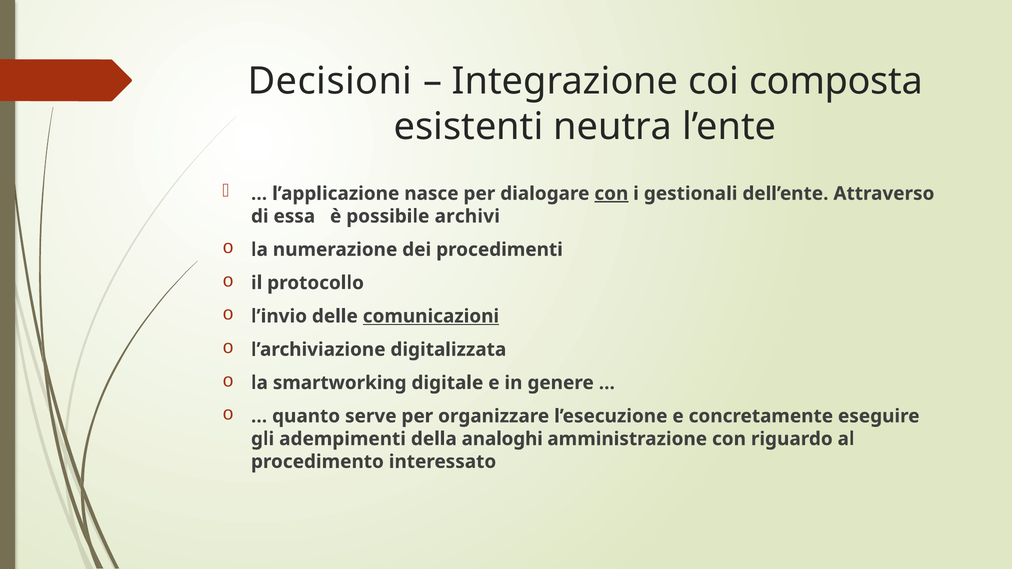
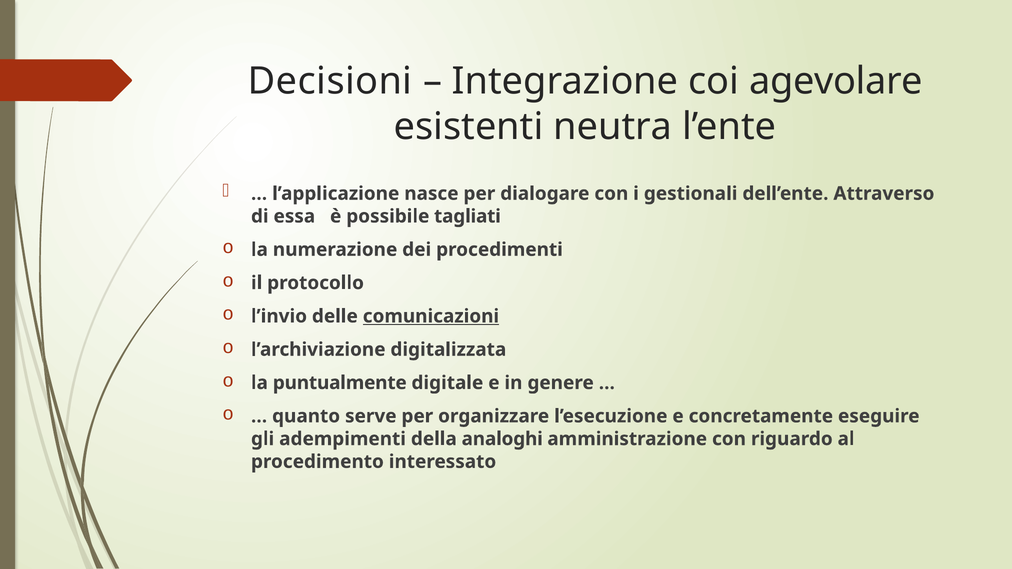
composta: composta -> agevolare (836, 81)
con underline: present -> none (611, 194)
archivi: archivi -> tagliati (467, 216)
smartworking: smartworking -> puntualmente (340, 383)
